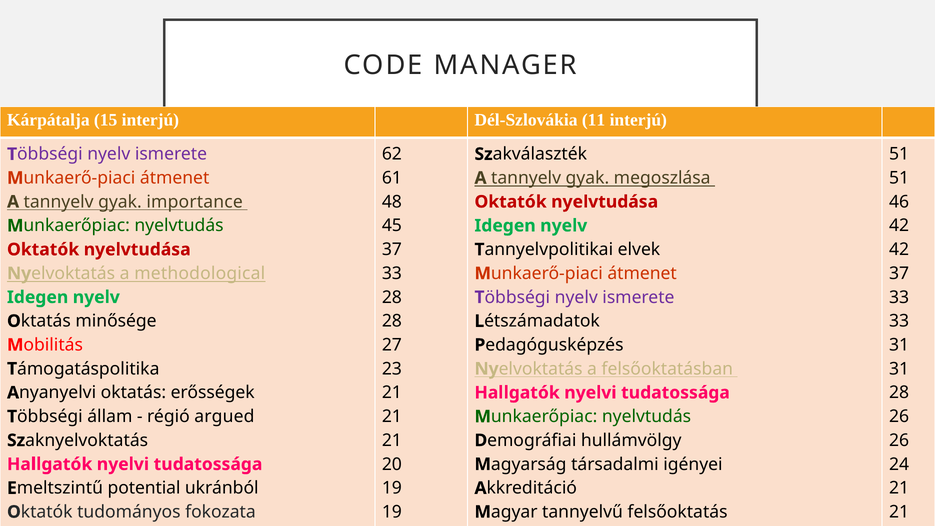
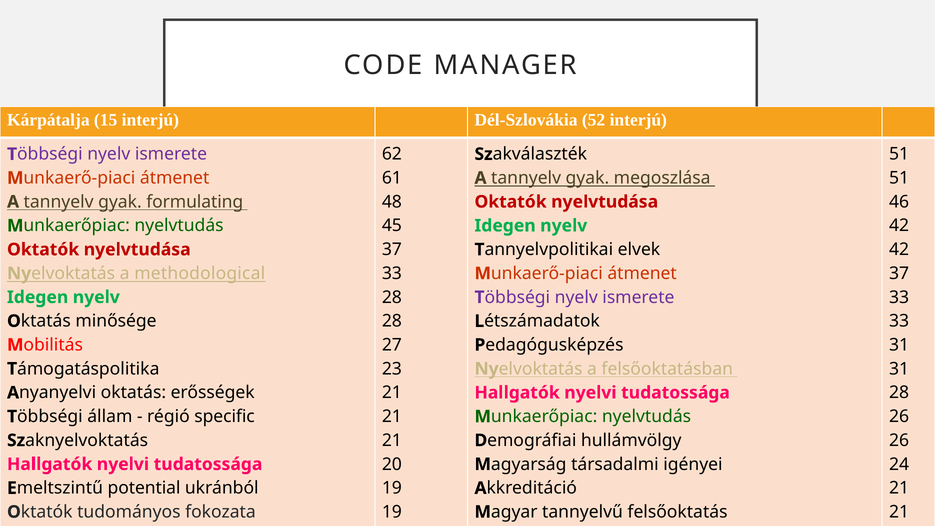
11: 11 -> 52 (594, 120)
importance: importance -> formulating (195, 202)
argued: argued -> specific (225, 416)
